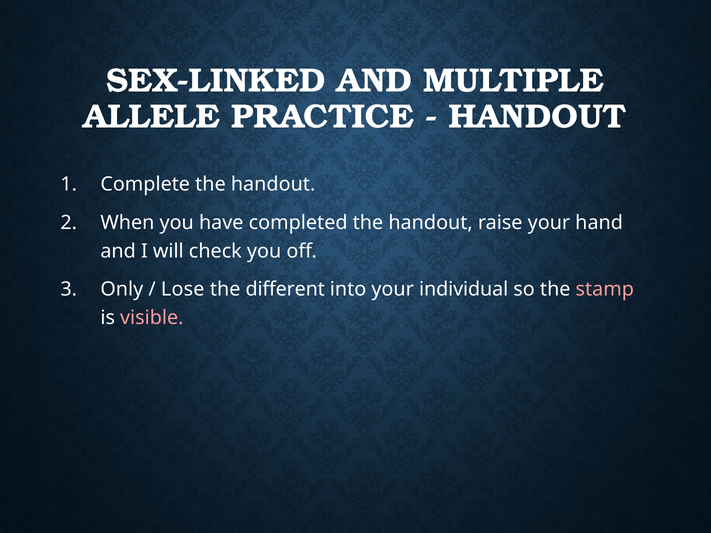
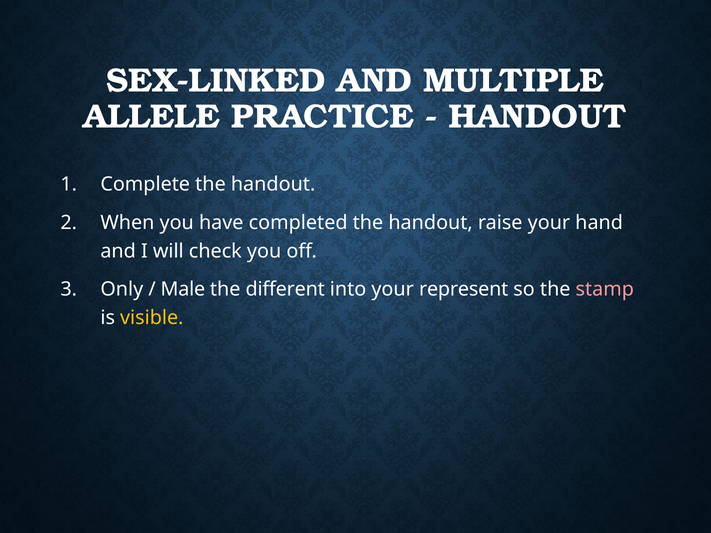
Lose: Lose -> Male (183, 290)
individual: individual -> represent (464, 290)
visible colour: pink -> yellow (152, 318)
